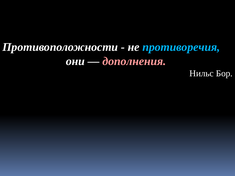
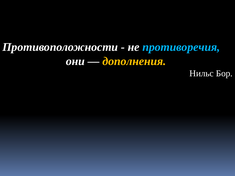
дополнения colour: pink -> yellow (134, 61)
